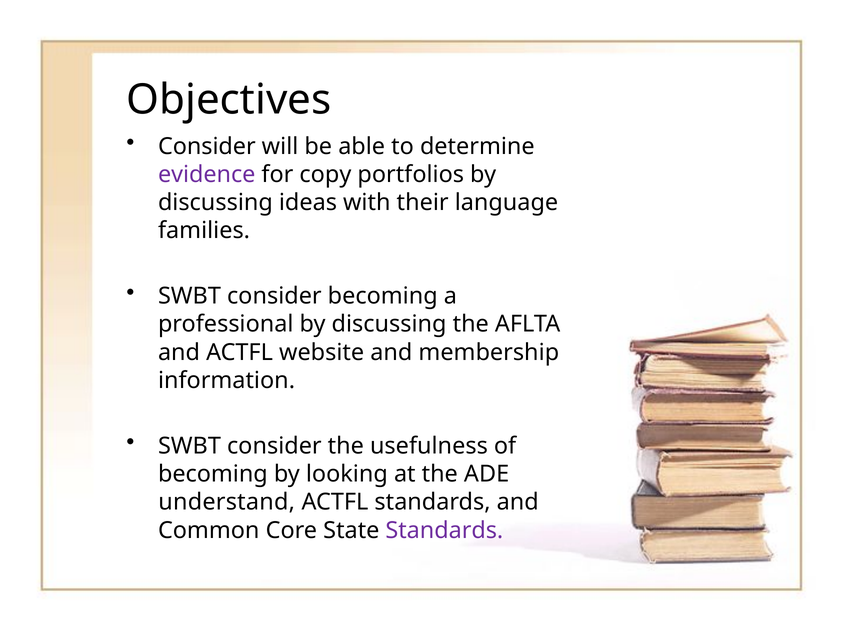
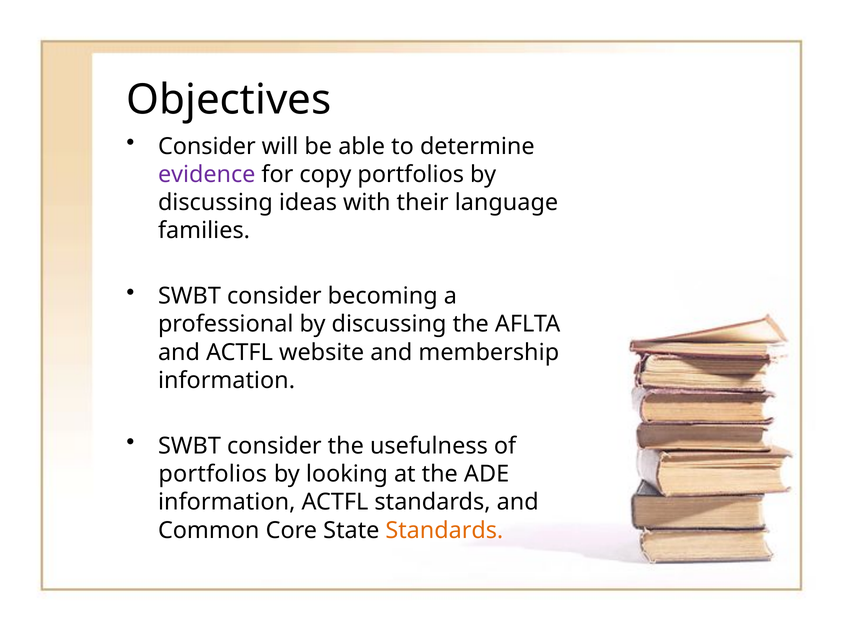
becoming: becoming -> portfolios (213, 474)
understand: understand -> information (227, 502)
Standards colour: purple -> orange (444, 531)
